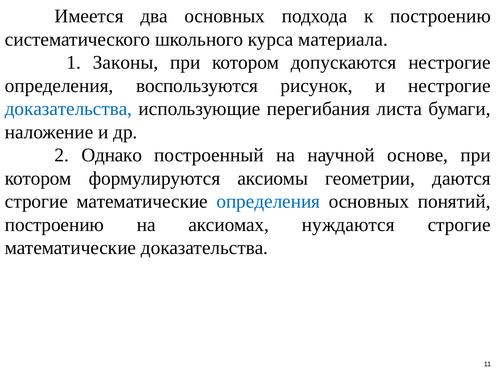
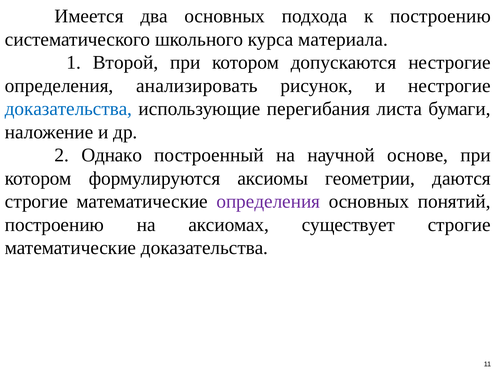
Законы: Законы -> Второй (125, 63)
воспользуются: воспользуются -> анализировать (197, 86)
определения colour: blue -> purple (268, 202)
нуждаются: нуждаются -> существует (348, 225)
